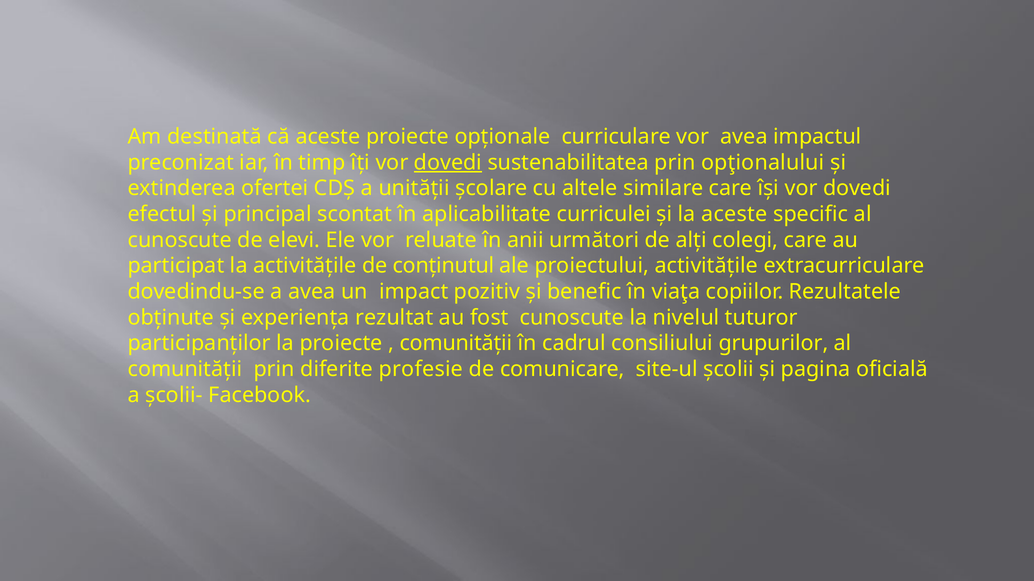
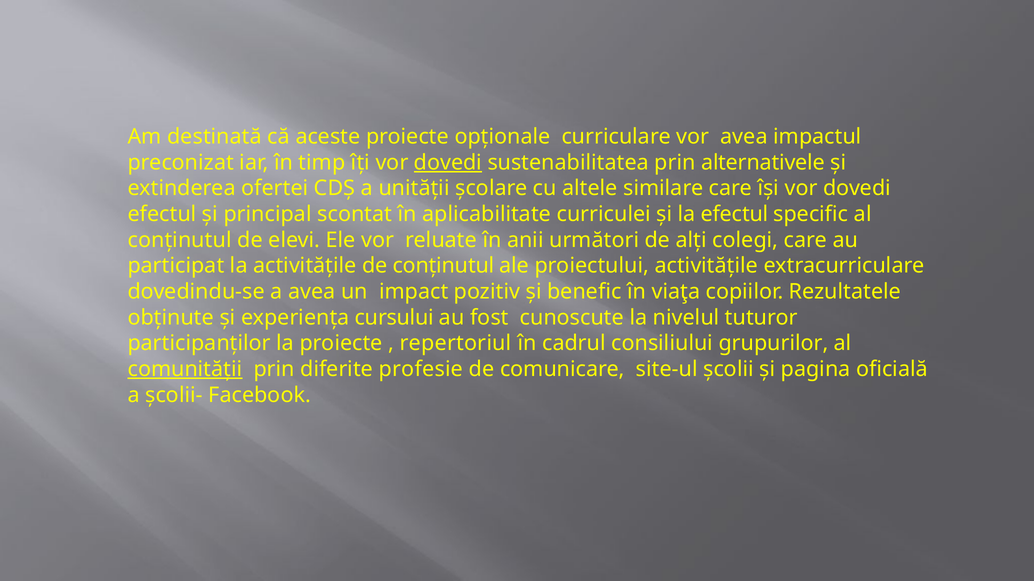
opţionalului: opţionalului -> alternativele (763, 163)
la aceste: aceste -> efectul (735, 214)
cunoscute: cunoscute -> conținutul (180, 240)
rezultat: rezultat -> cursului (394, 318)
comunității: comunității -> repertoriul (456, 344)
comunității underline: none -> present (185, 370)
